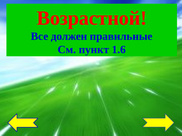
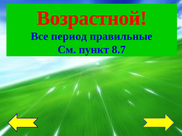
должен: должен -> период (69, 36)
1.6: 1.6 -> 8.7 (119, 50)
